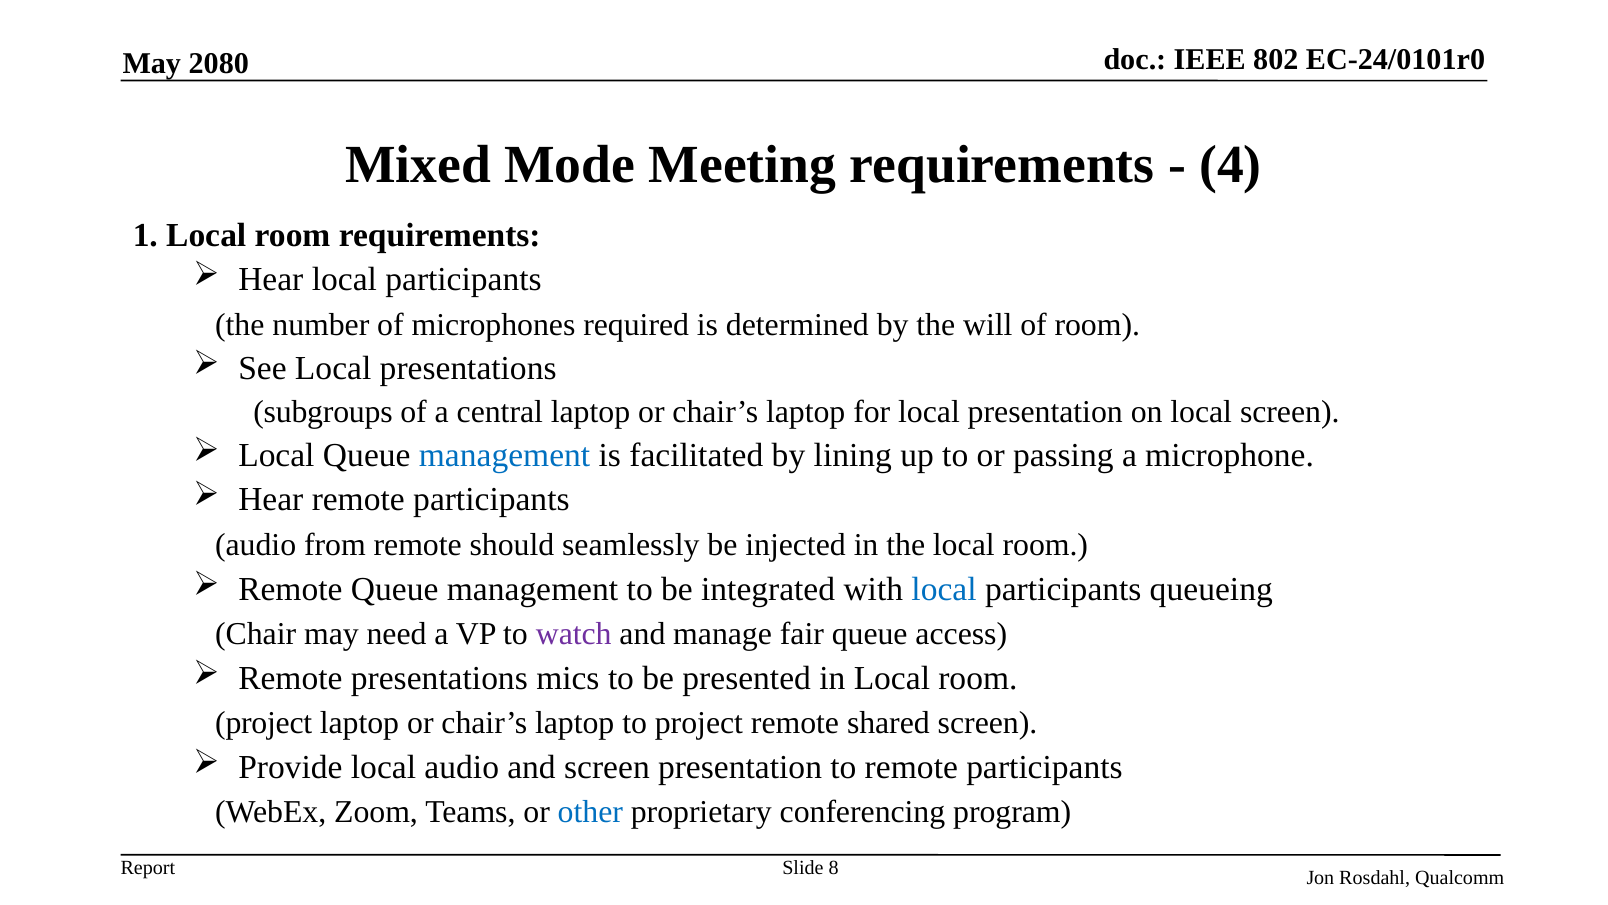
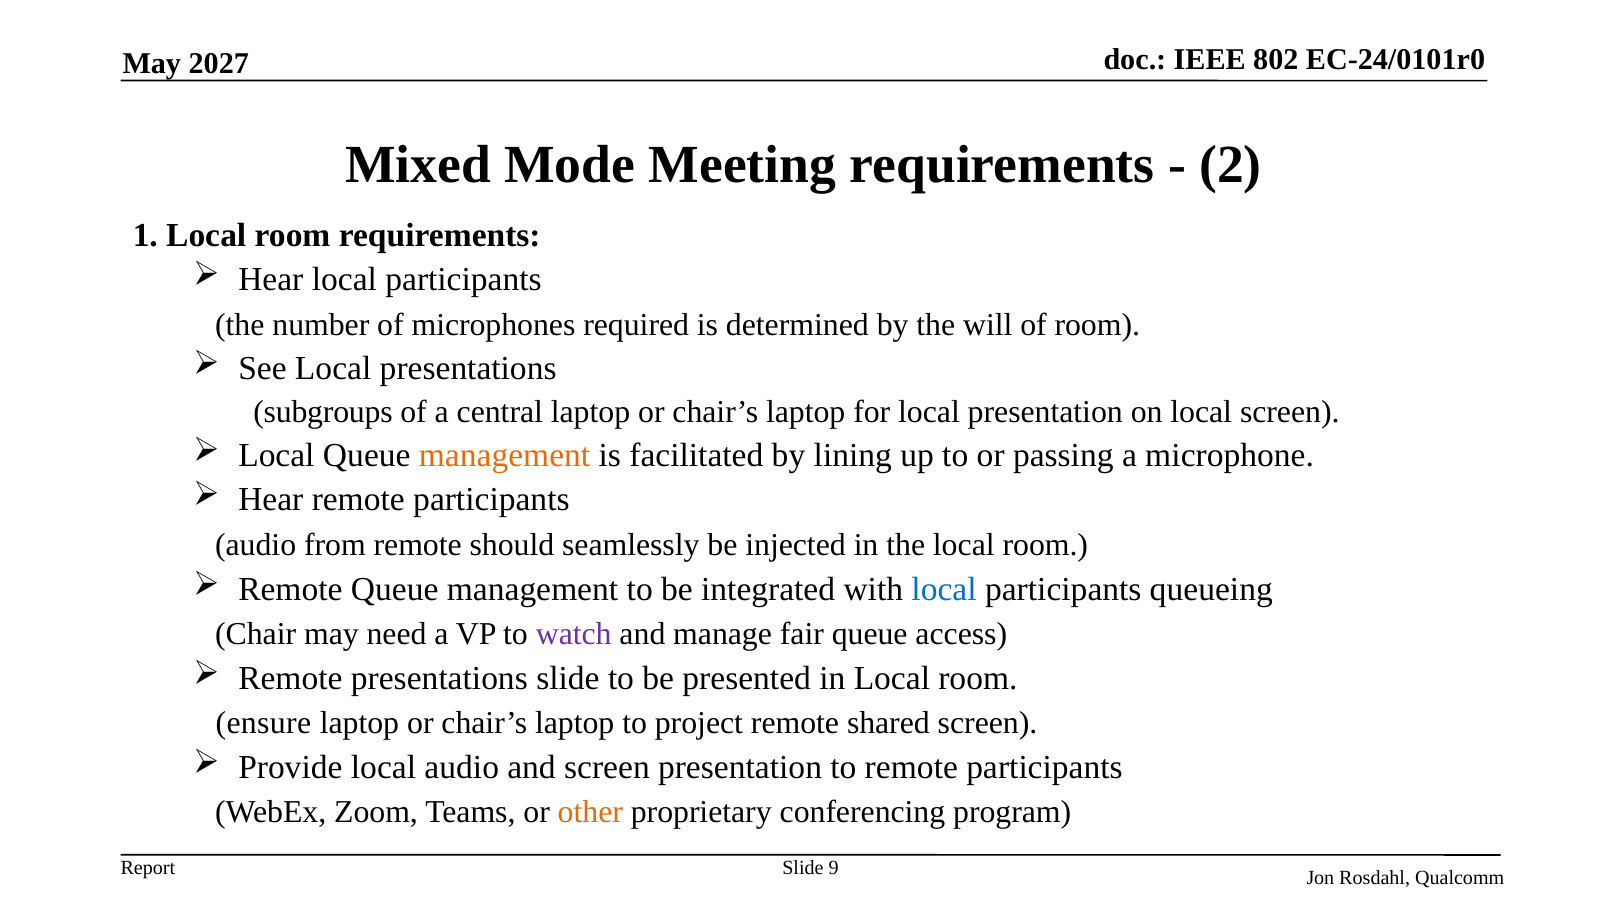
2080: 2080 -> 2027 (219, 64)
4: 4 -> 2 (1230, 164)
management colour: blue -> orange (505, 455)
presentations mics: mics -> slide (568, 678)
project: project -> ensure (263, 723)
other colour: blue -> orange (590, 812)
8: 8 -> 9 (834, 867)
